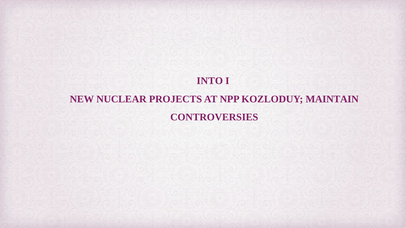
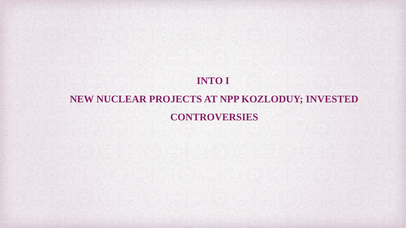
MAINTAIN: MAINTAIN -> INVESTED (332, 99)
